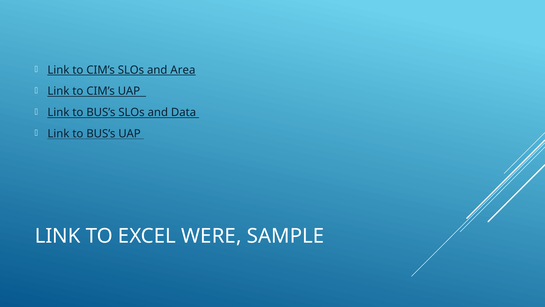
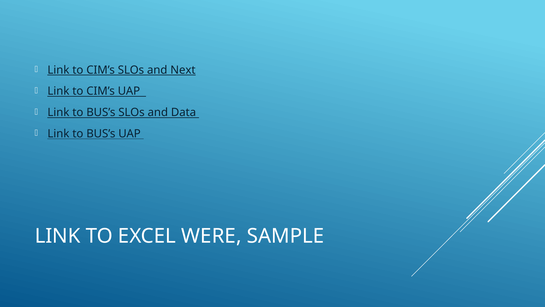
Area: Area -> Next (183, 70)
